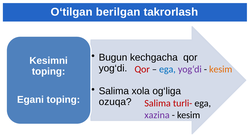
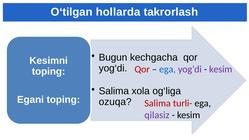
berilgan: berilgan -> hollarda (118, 12)
kesim colour: orange -> purple (221, 69)
xazina: xazina -> qilasiz (157, 115)
